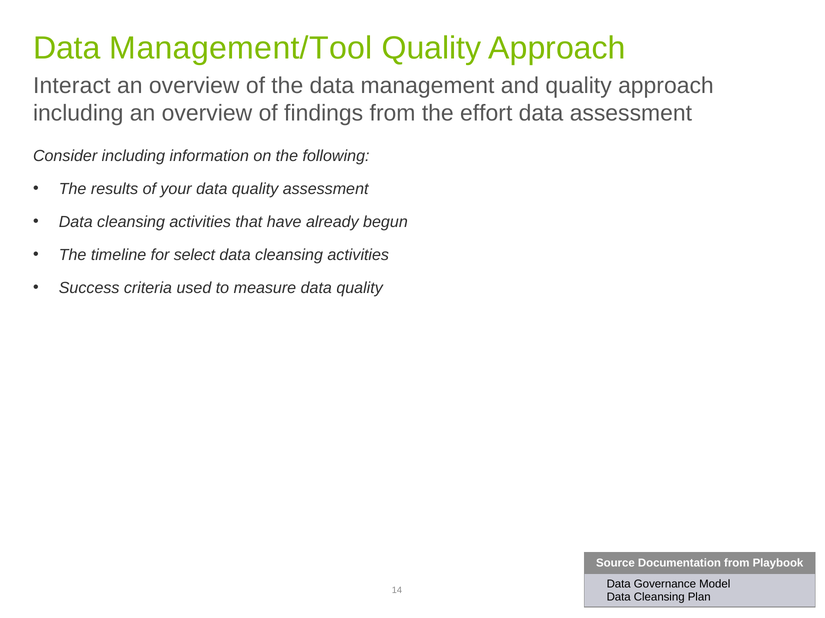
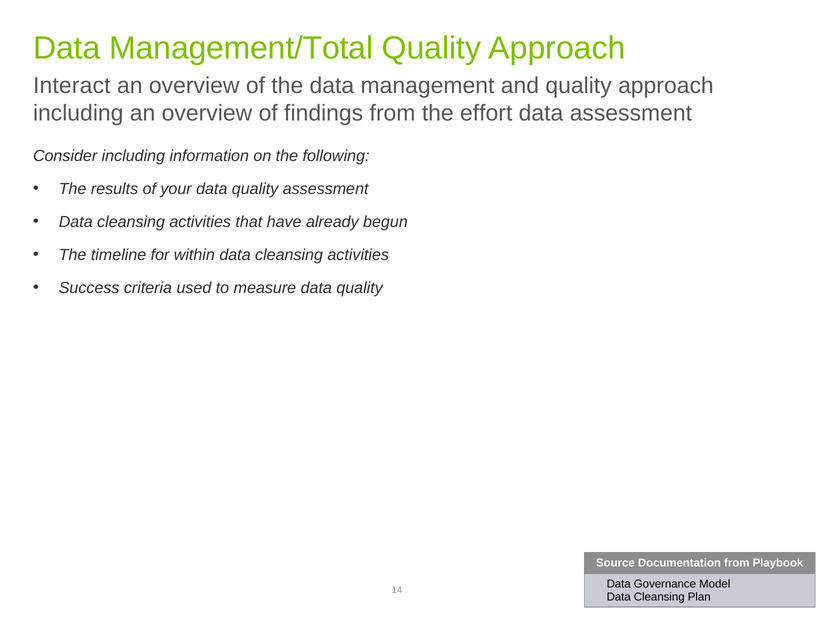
Management/Tool: Management/Tool -> Management/Total (241, 48)
select: select -> within (194, 255)
